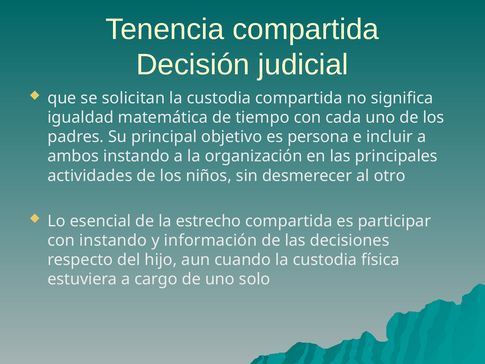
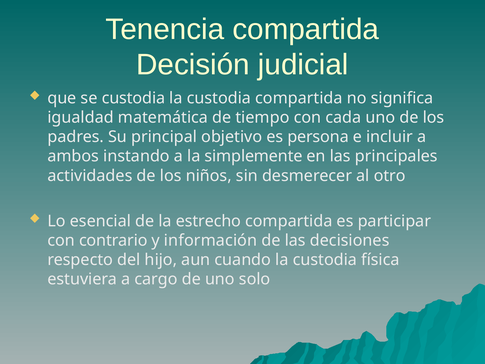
se solicitan: solicitan -> custodia (133, 98)
organización: organización -> simplemente (254, 156)
con instando: instando -> contrario (113, 240)
